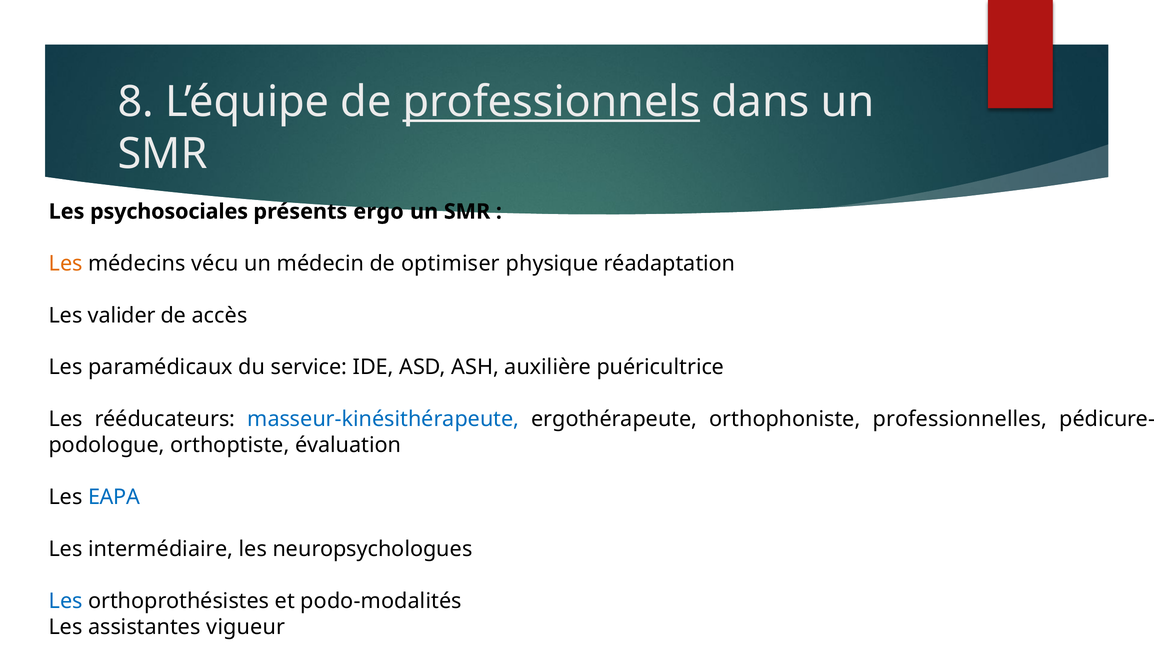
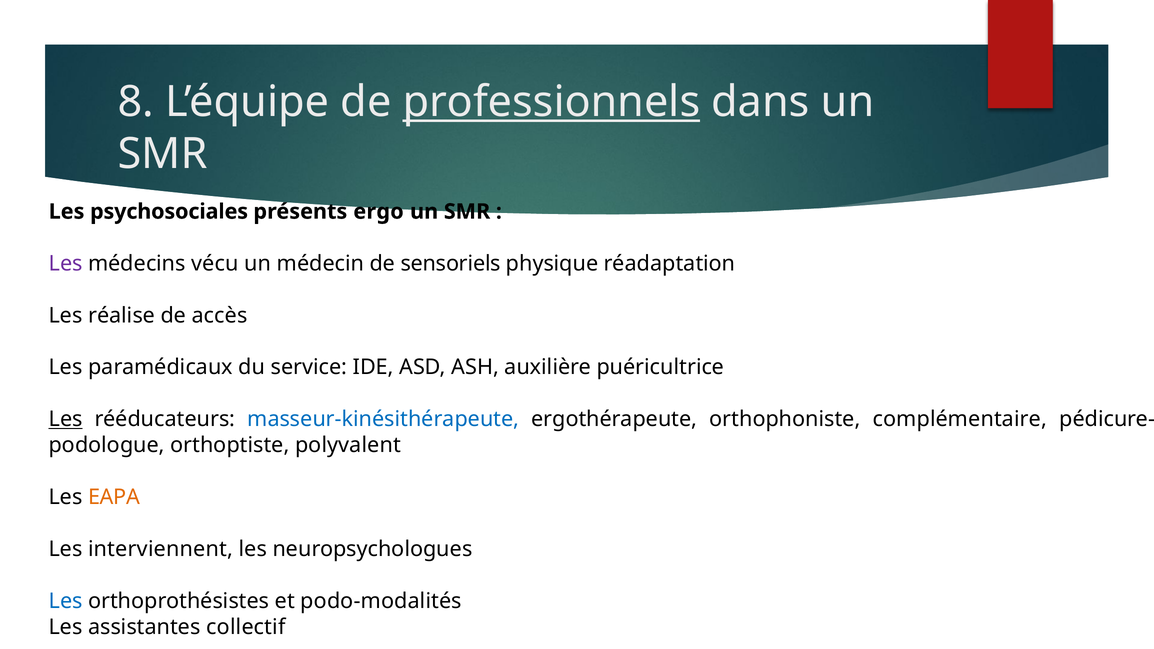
Les colour: orange -> purple (66, 264)
optimiser: optimiser -> sensoriels (451, 264)
valider: valider -> réalise (122, 315)
Les underline: none -> present (66, 419)
professionnelles: professionnelles -> complémentaire (960, 419)
évaluation: évaluation -> polyvalent (348, 445)
EAPA colour: blue -> orange (114, 497)
intermédiaire: intermédiaire -> interviennent (161, 549)
vigueur: vigueur -> collectif (246, 627)
